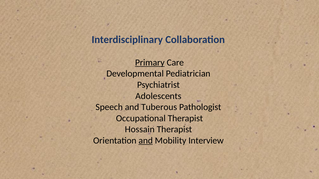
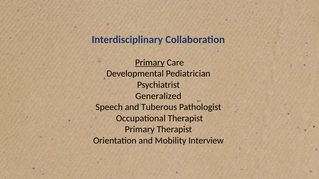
Adolescents: Adolescents -> Generalized (158, 96)
Hossain: Hossain -> Primary (140, 130)
and underline: present -> none (146, 141)
